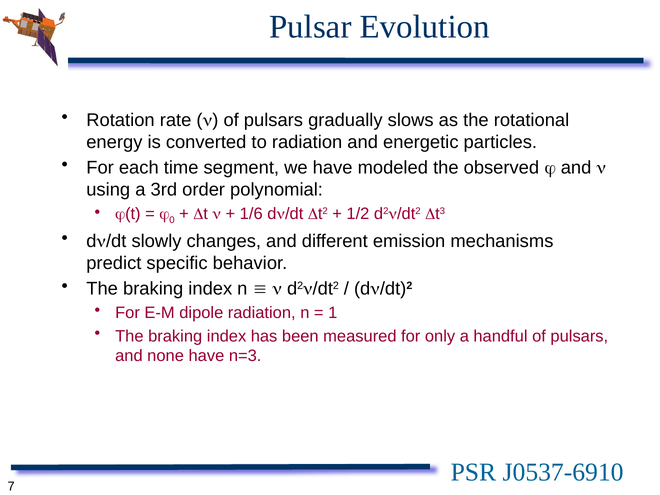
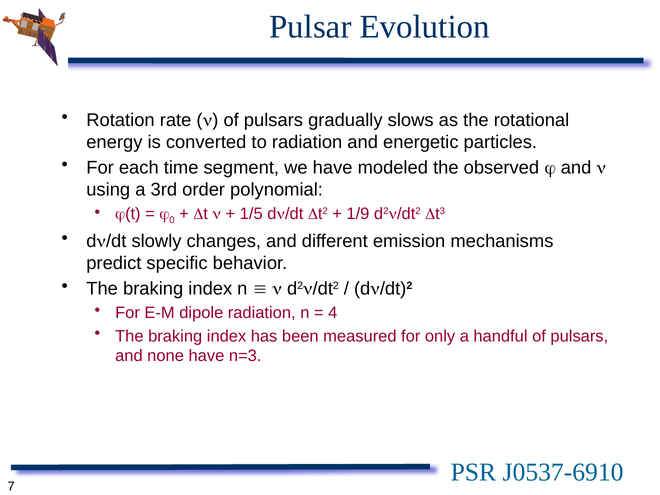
1/6: 1/6 -> 1/5 (251, 214)
1/2: 1/2 -> 1/9 (358, 214)
1: 1 -> 4 (333, 313)
